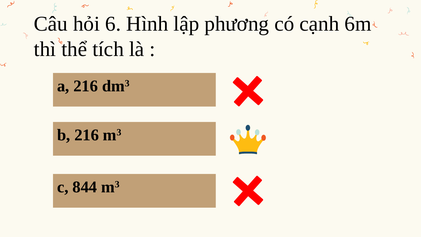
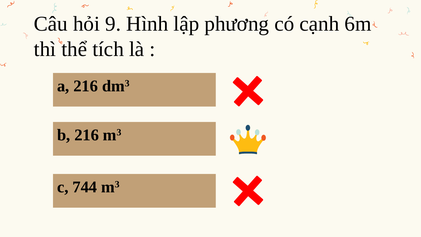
6: 6 -> 9 (113, 24)
844: 844 -> 744 (85, 187)
